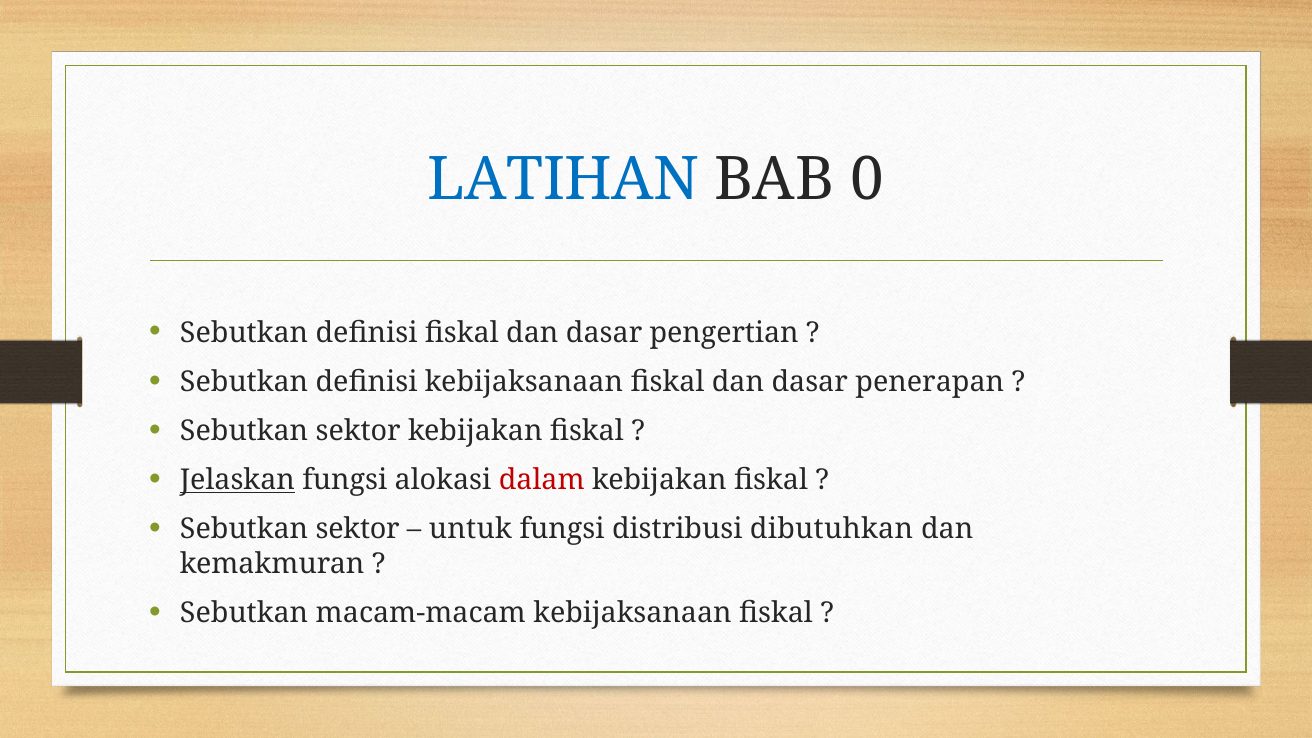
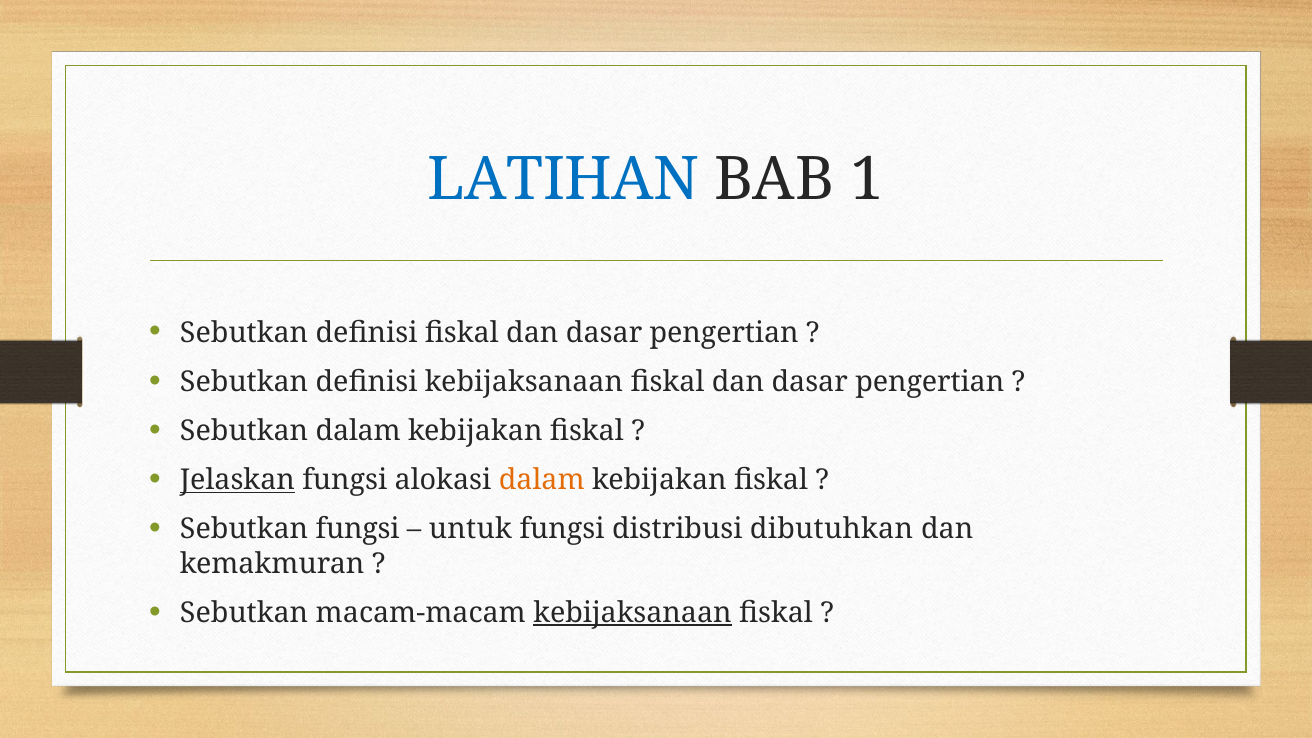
0: 0 -> 1 (867, 180)
penerapan: penerapan -> pengertian (930, 382)
sektor: sektor -> dalam (358, 431)
dalam colour: red -> orange (542, 480)
sektor: sektor -> fungsi (358, 529)
kebijaksanaan underline: none -> present (633, 613)
